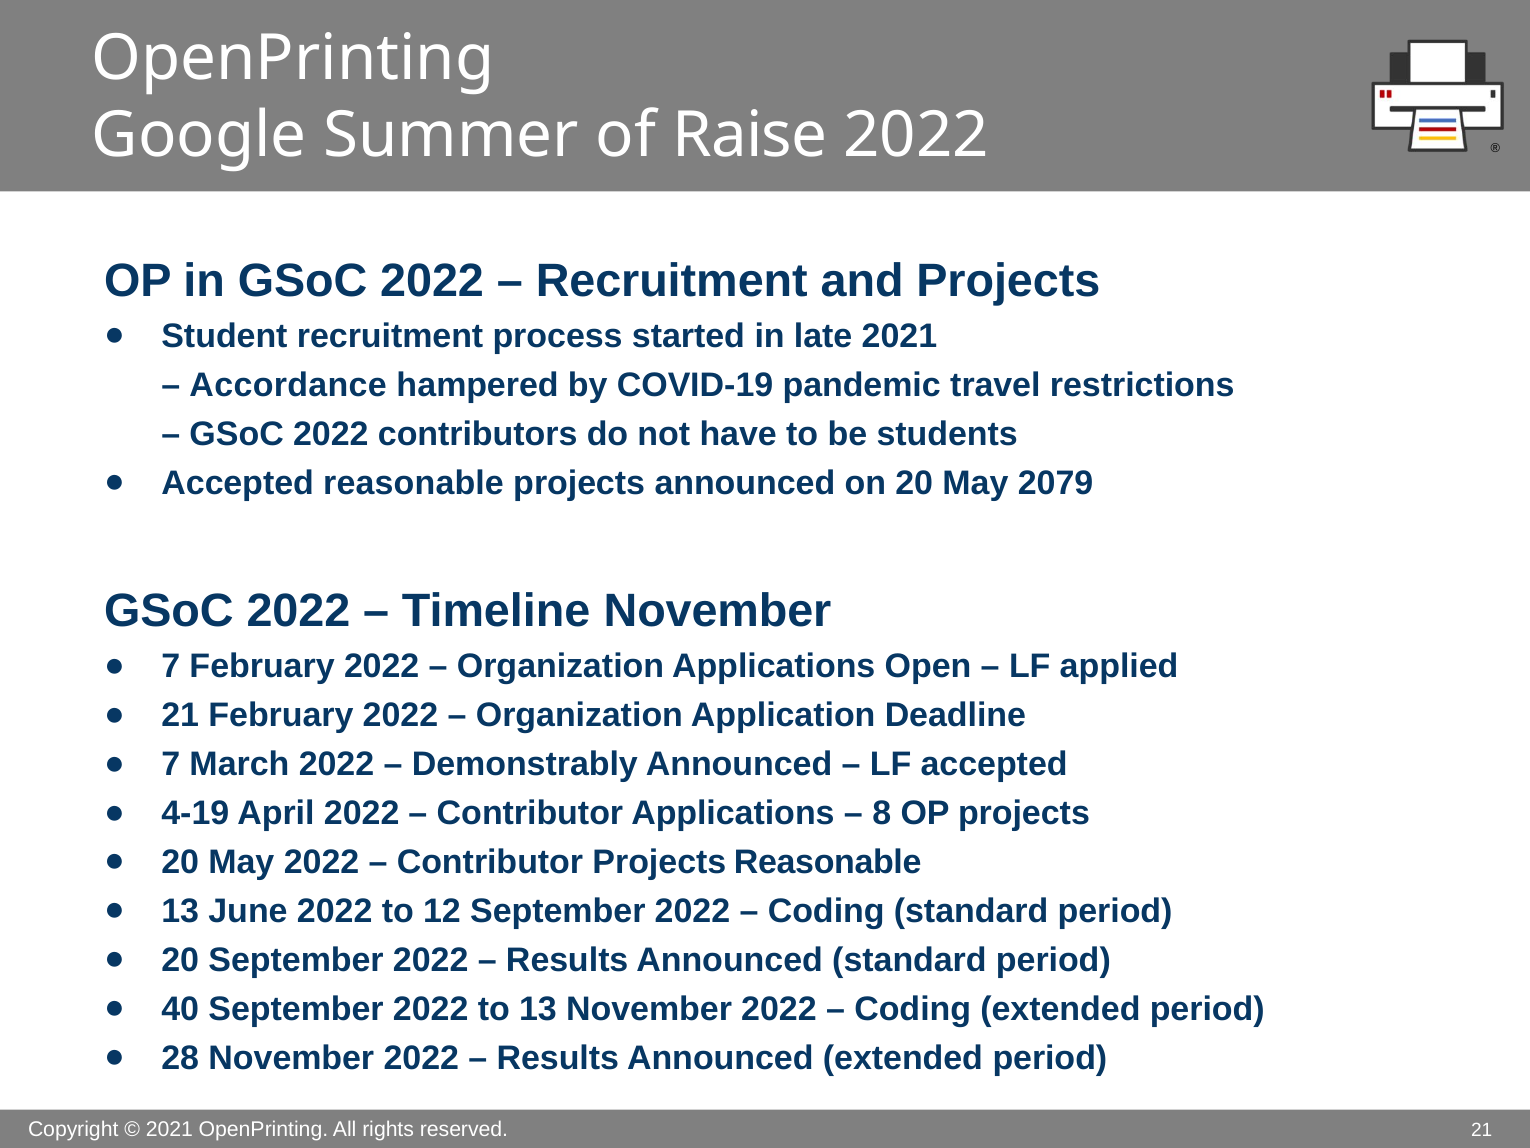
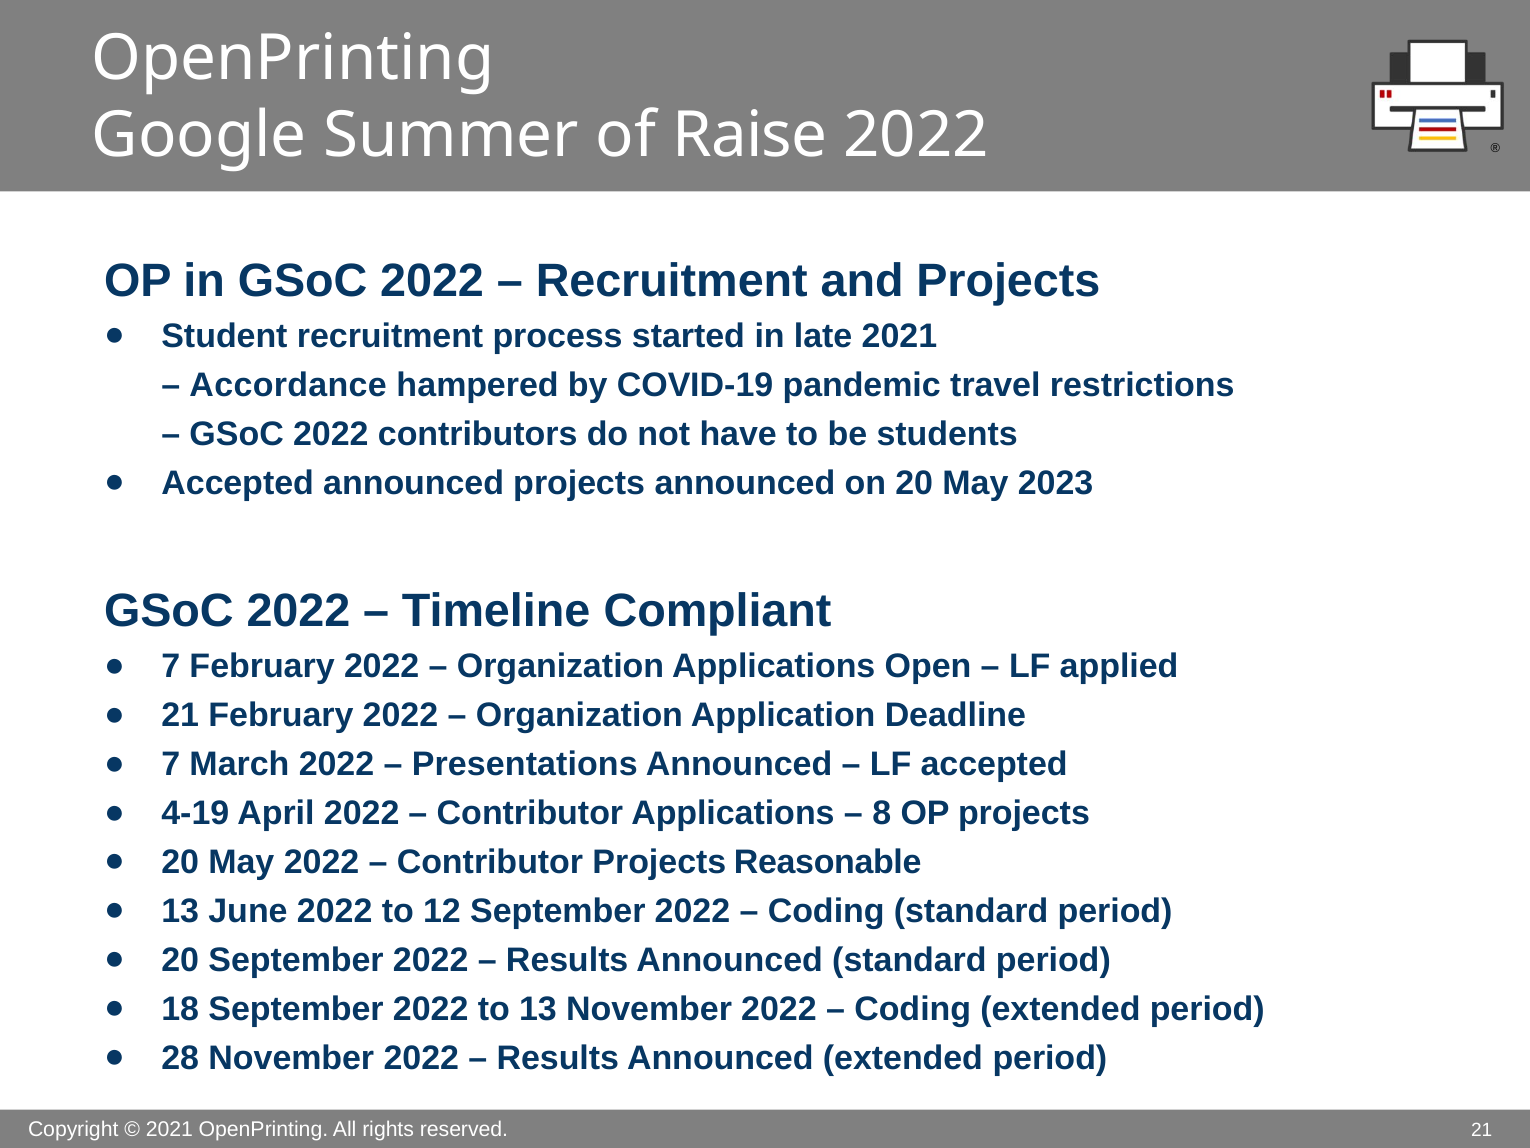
Accepted reasonable: reasonable -> announced (414, 483)
2079: 2079 -> 2023 (1056, 483)
Timeline November: November -> Compliant (718, 611)
Demonstrably: Demonstrably -> Presentations (525, 764)
40: 40 -> 18 (180, 1009)
